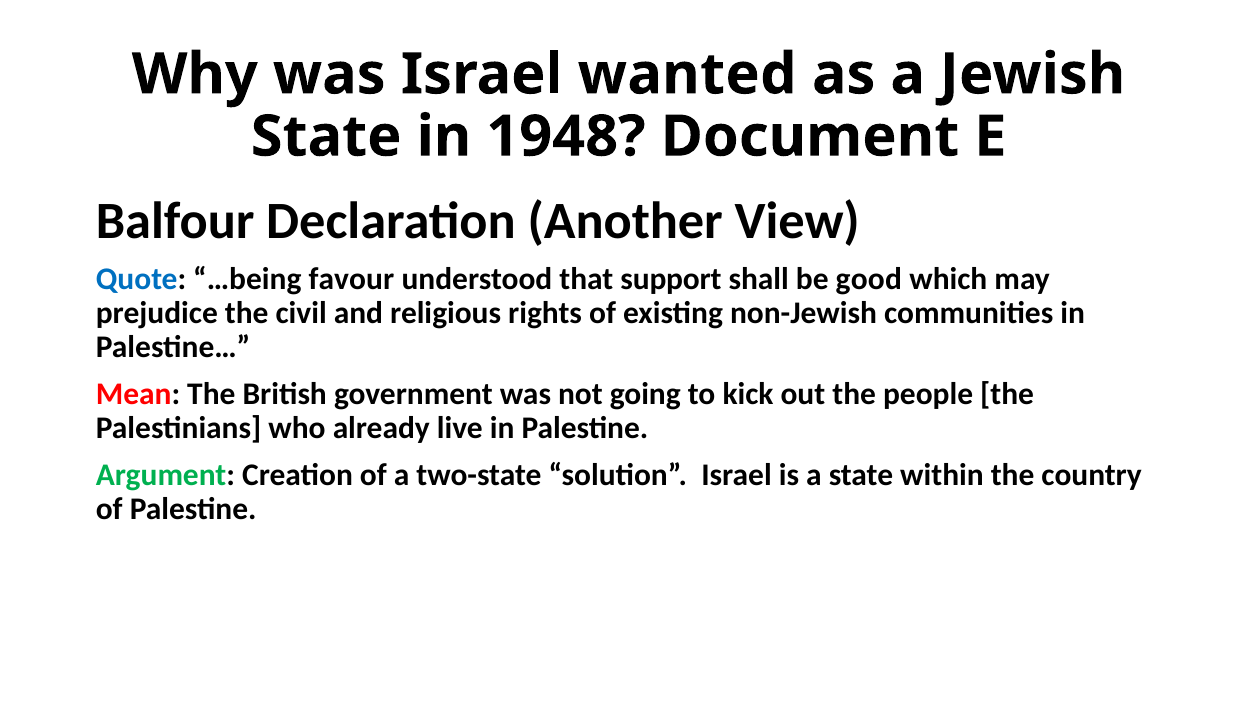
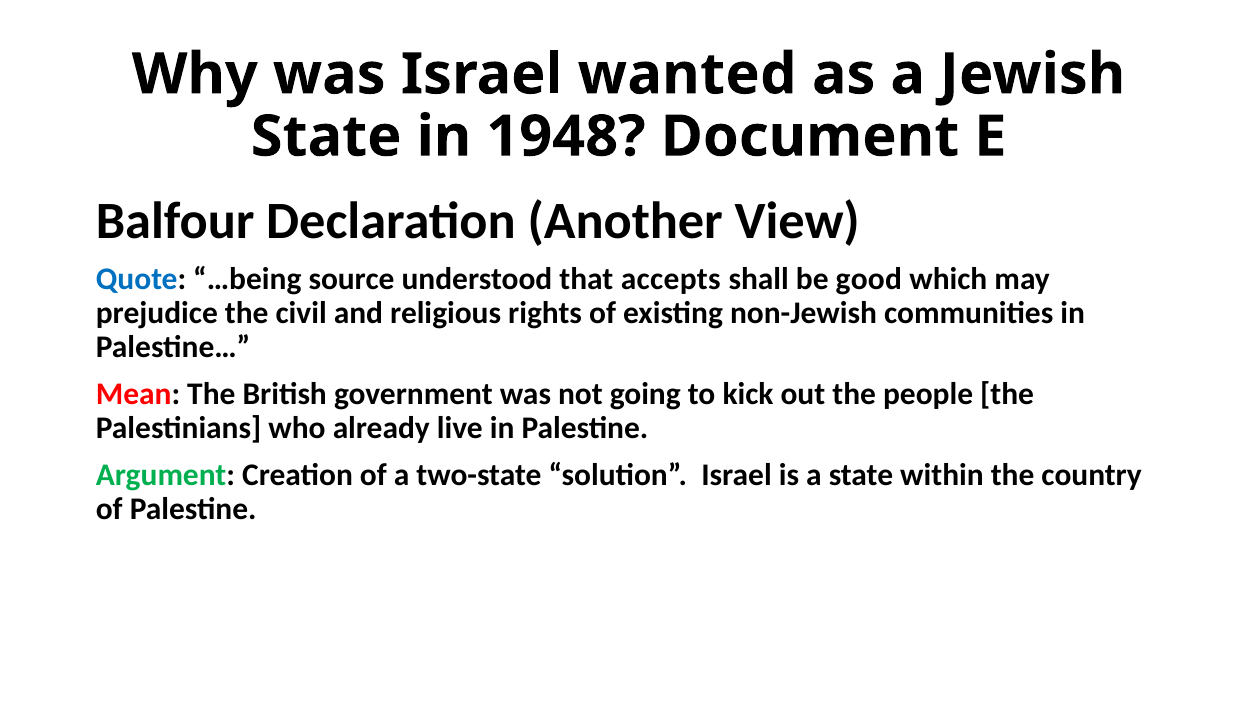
favour: favour -> source (352, 280)
support: support -> accepts (671, 280)
